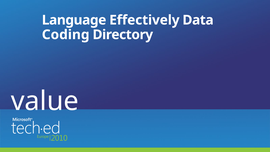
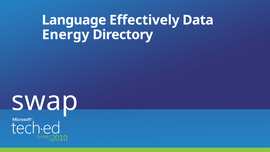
Coding: Coding -> Energy (66, 35)
value: value -> swap (45, 101)
